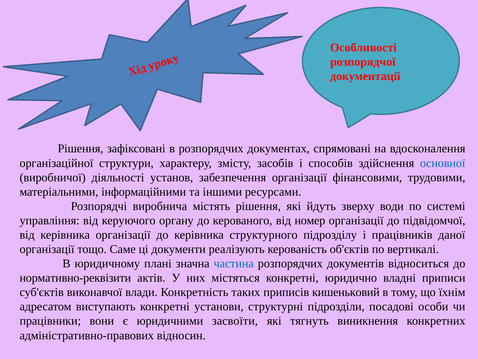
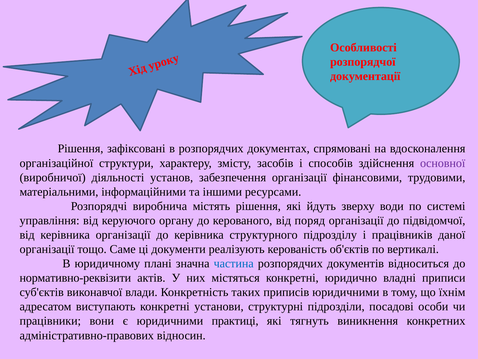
основної colour: blue -> purple (443, 163)
номер: номер -> поряд (310, 220)
приписів кишеньковий: кишеньковий -> юридичними (346, 292)
засвоїти: засвоїти -> практиці (235, 321)
